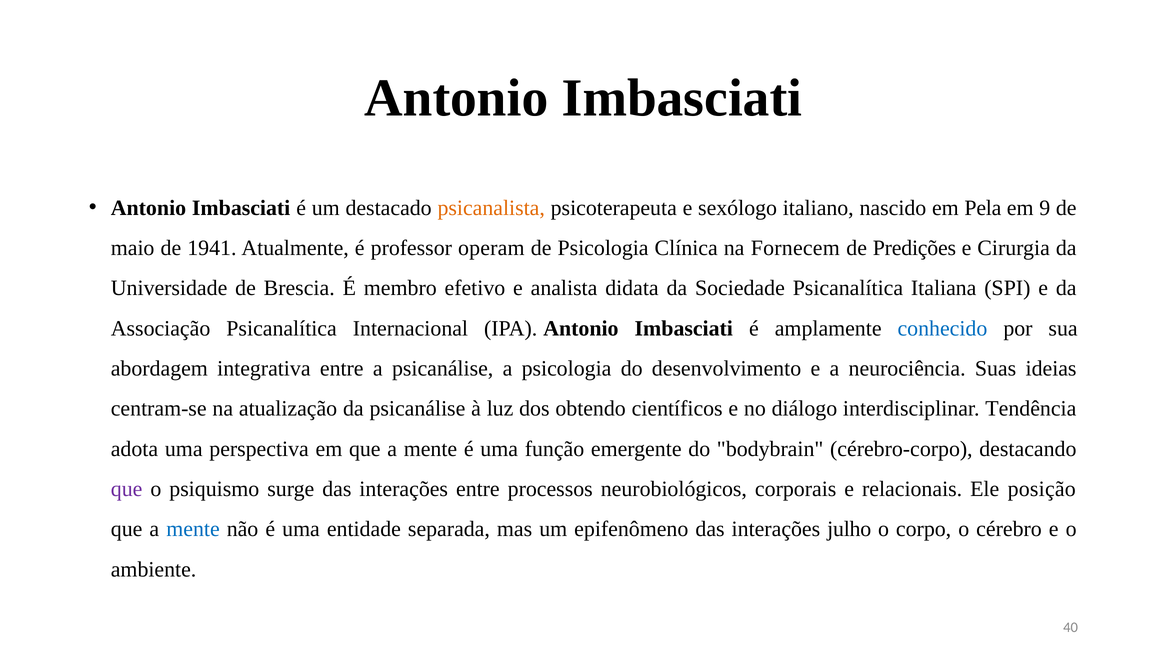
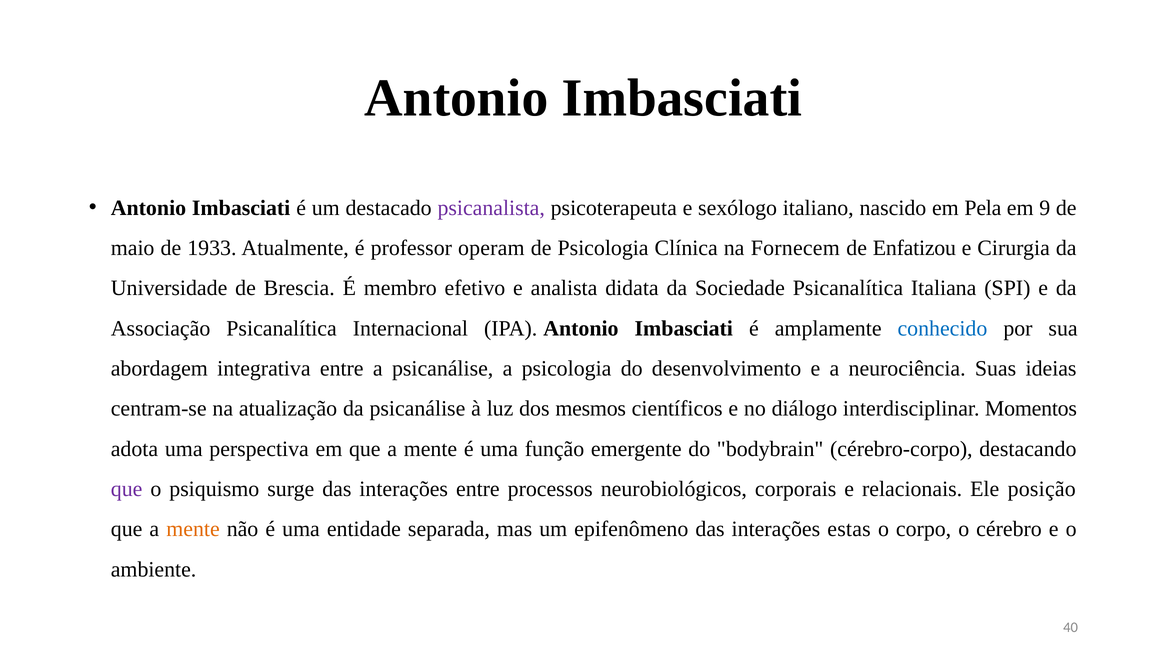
psicanalista colour: orange -> purple (491, 208)
1941: 1941 -> 1933 (212, 248)
Predições: Predições -> Enfatizou (914, 248)
obtendo: obtendo -> mesmos (591, 408)
Tendência: Tendência -> Momentos (1031, 408)
mente colour: blue -> orange (193, 529)
julho: julho -> estas (849, 529)
